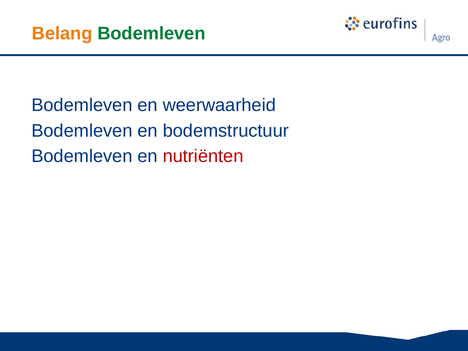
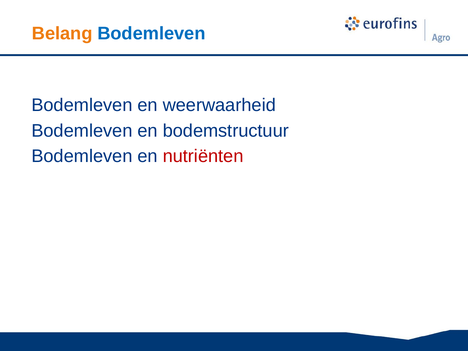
Bodemleven colour: green -> blue (151, 34)
